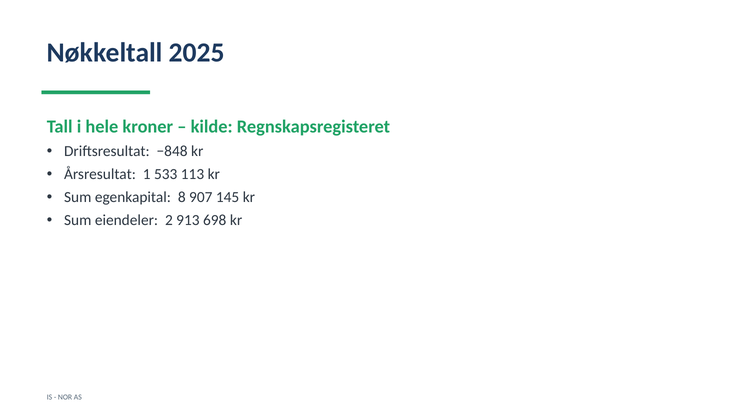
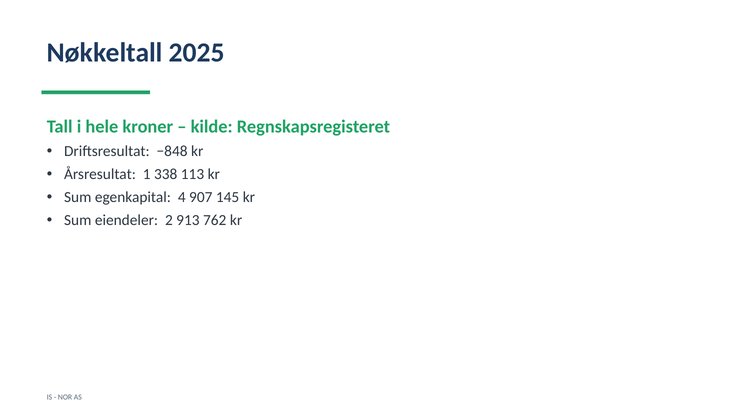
533: 533 -> 338 (166, 174)
8: 8 -> 4 (182, 197)
698: 698 -> 762 (215, 220)
